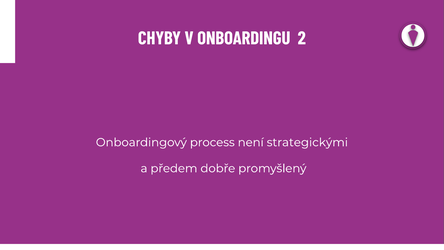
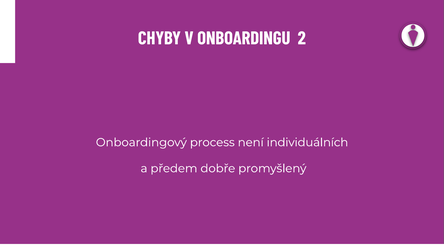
strategickými: strategickými -> individuálních (307, 142)
